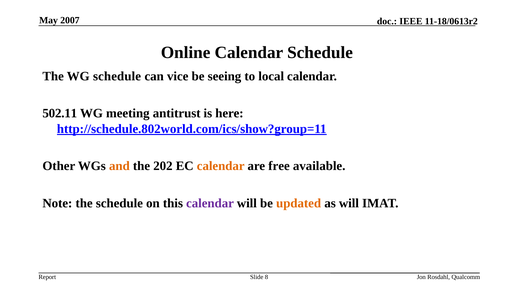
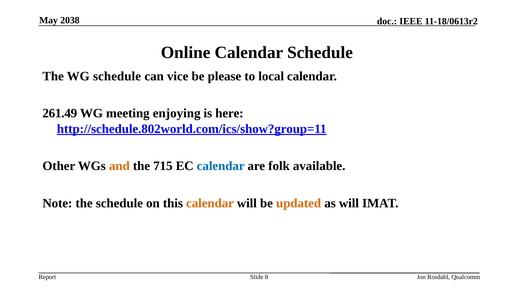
2007: 2007 -> 2038 (70, 20)
seeing: seeing -> please (224, 76)
502.11: 502.11 -> 261.49 (60, 113)
antitrust: antitrust -> enjoying (177, 113)
202: 202 -> 715 (163, 166)
calendar colour: orange -> blue (221, 166)
free: free -> folk (279, 166)
calendar colour: purple -> orange (210, 203)
